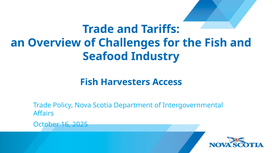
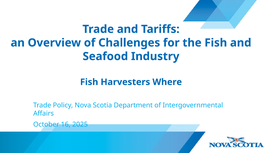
Access: Access -> Where (167, 82)
